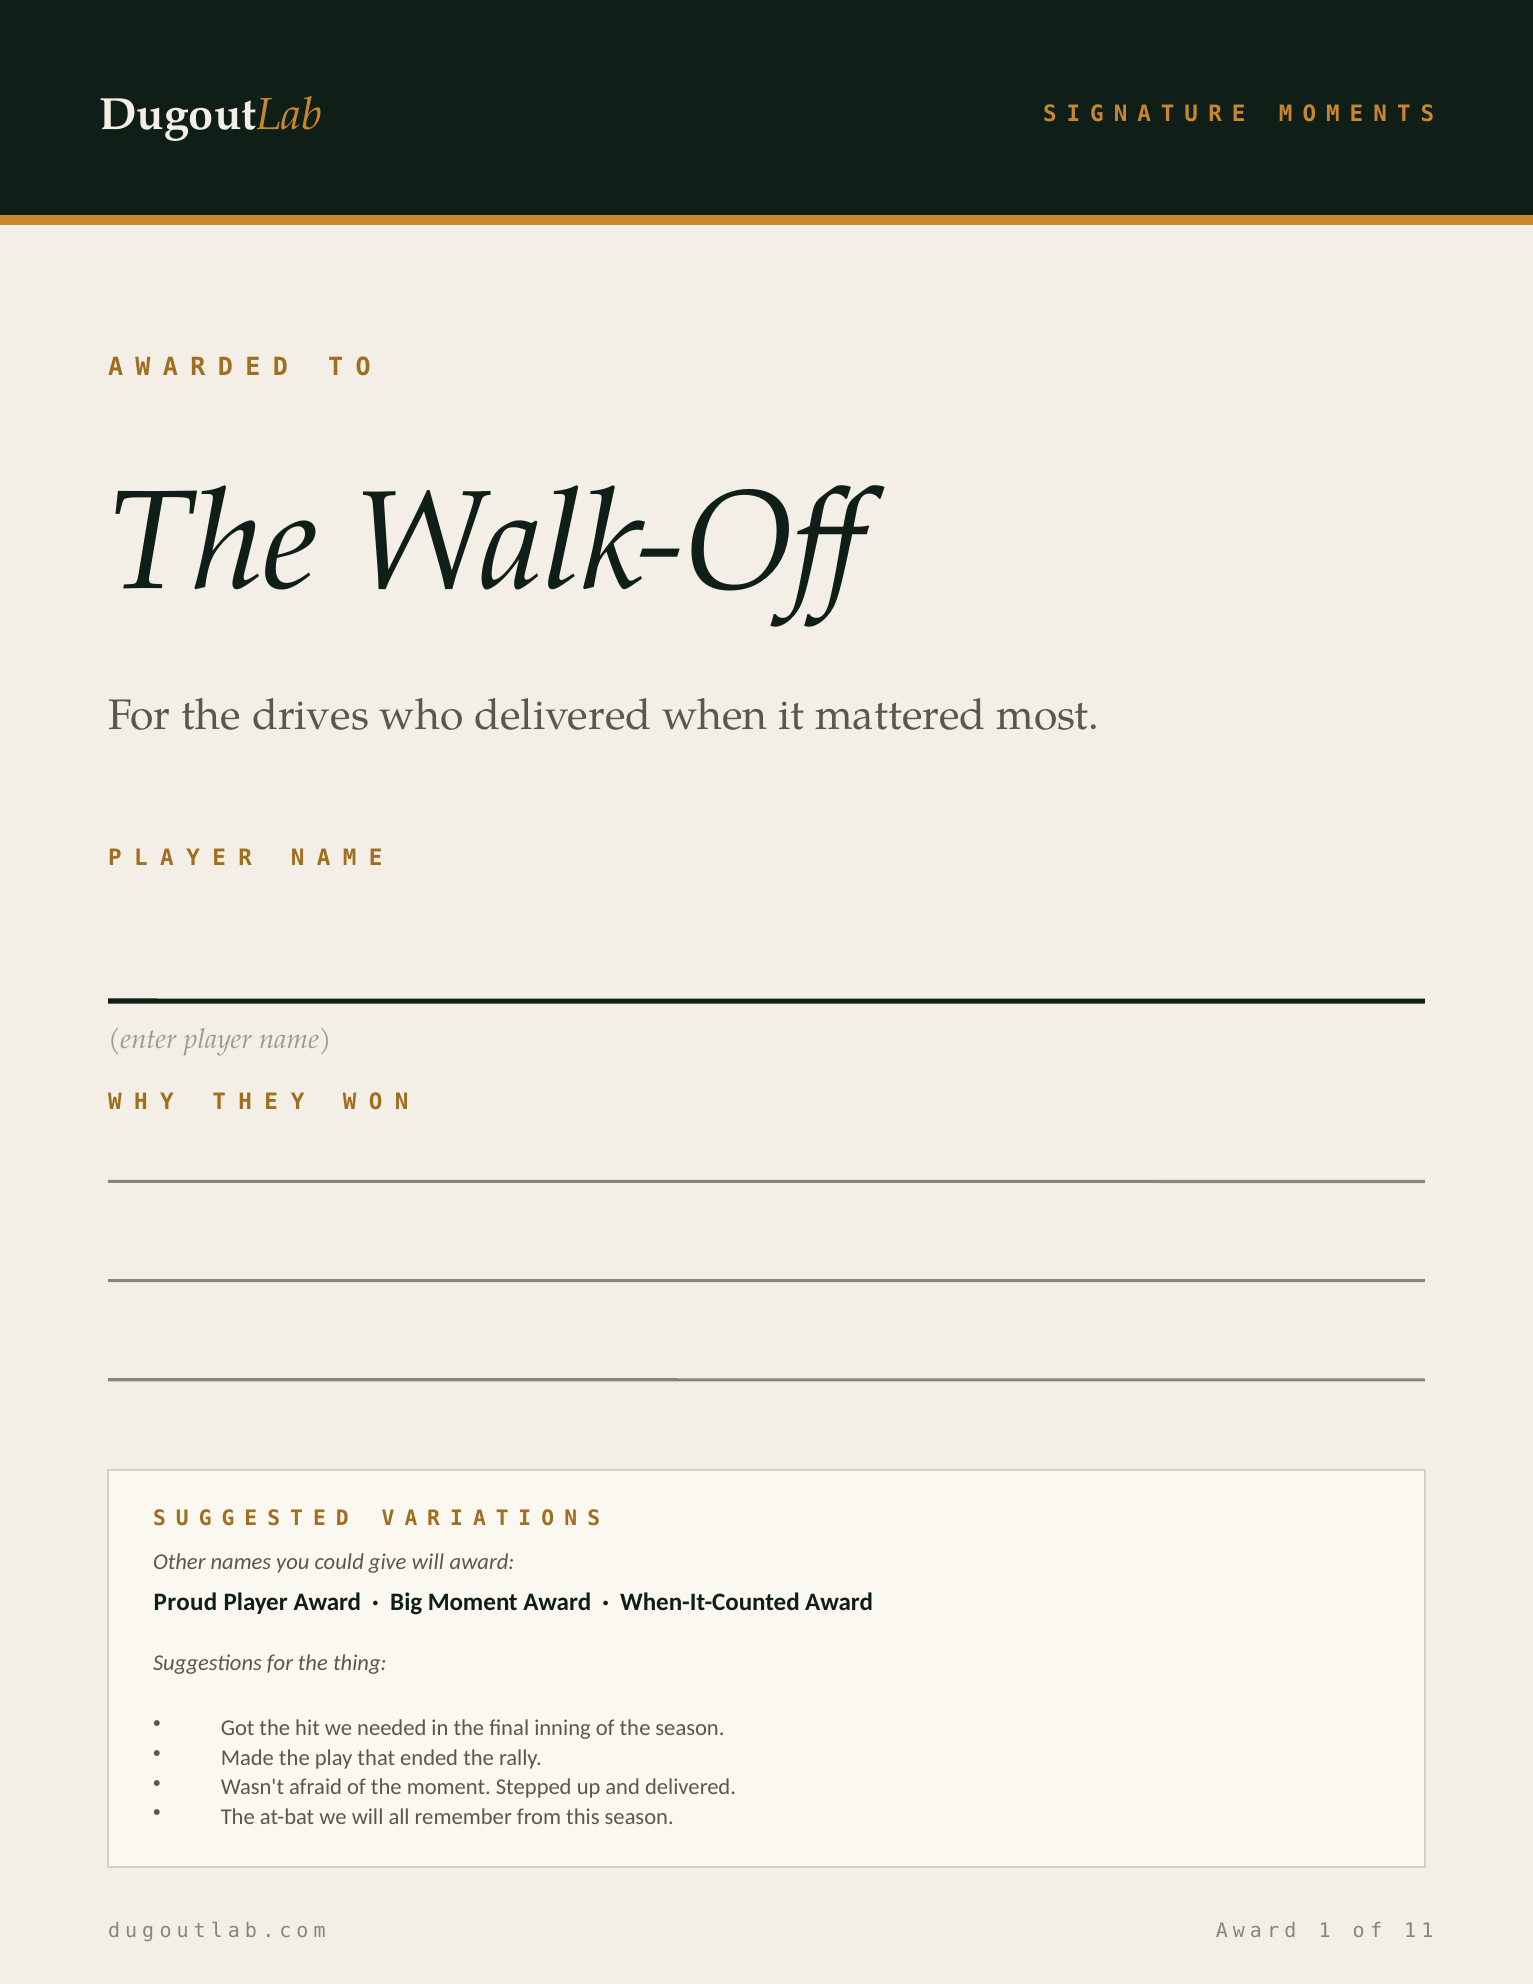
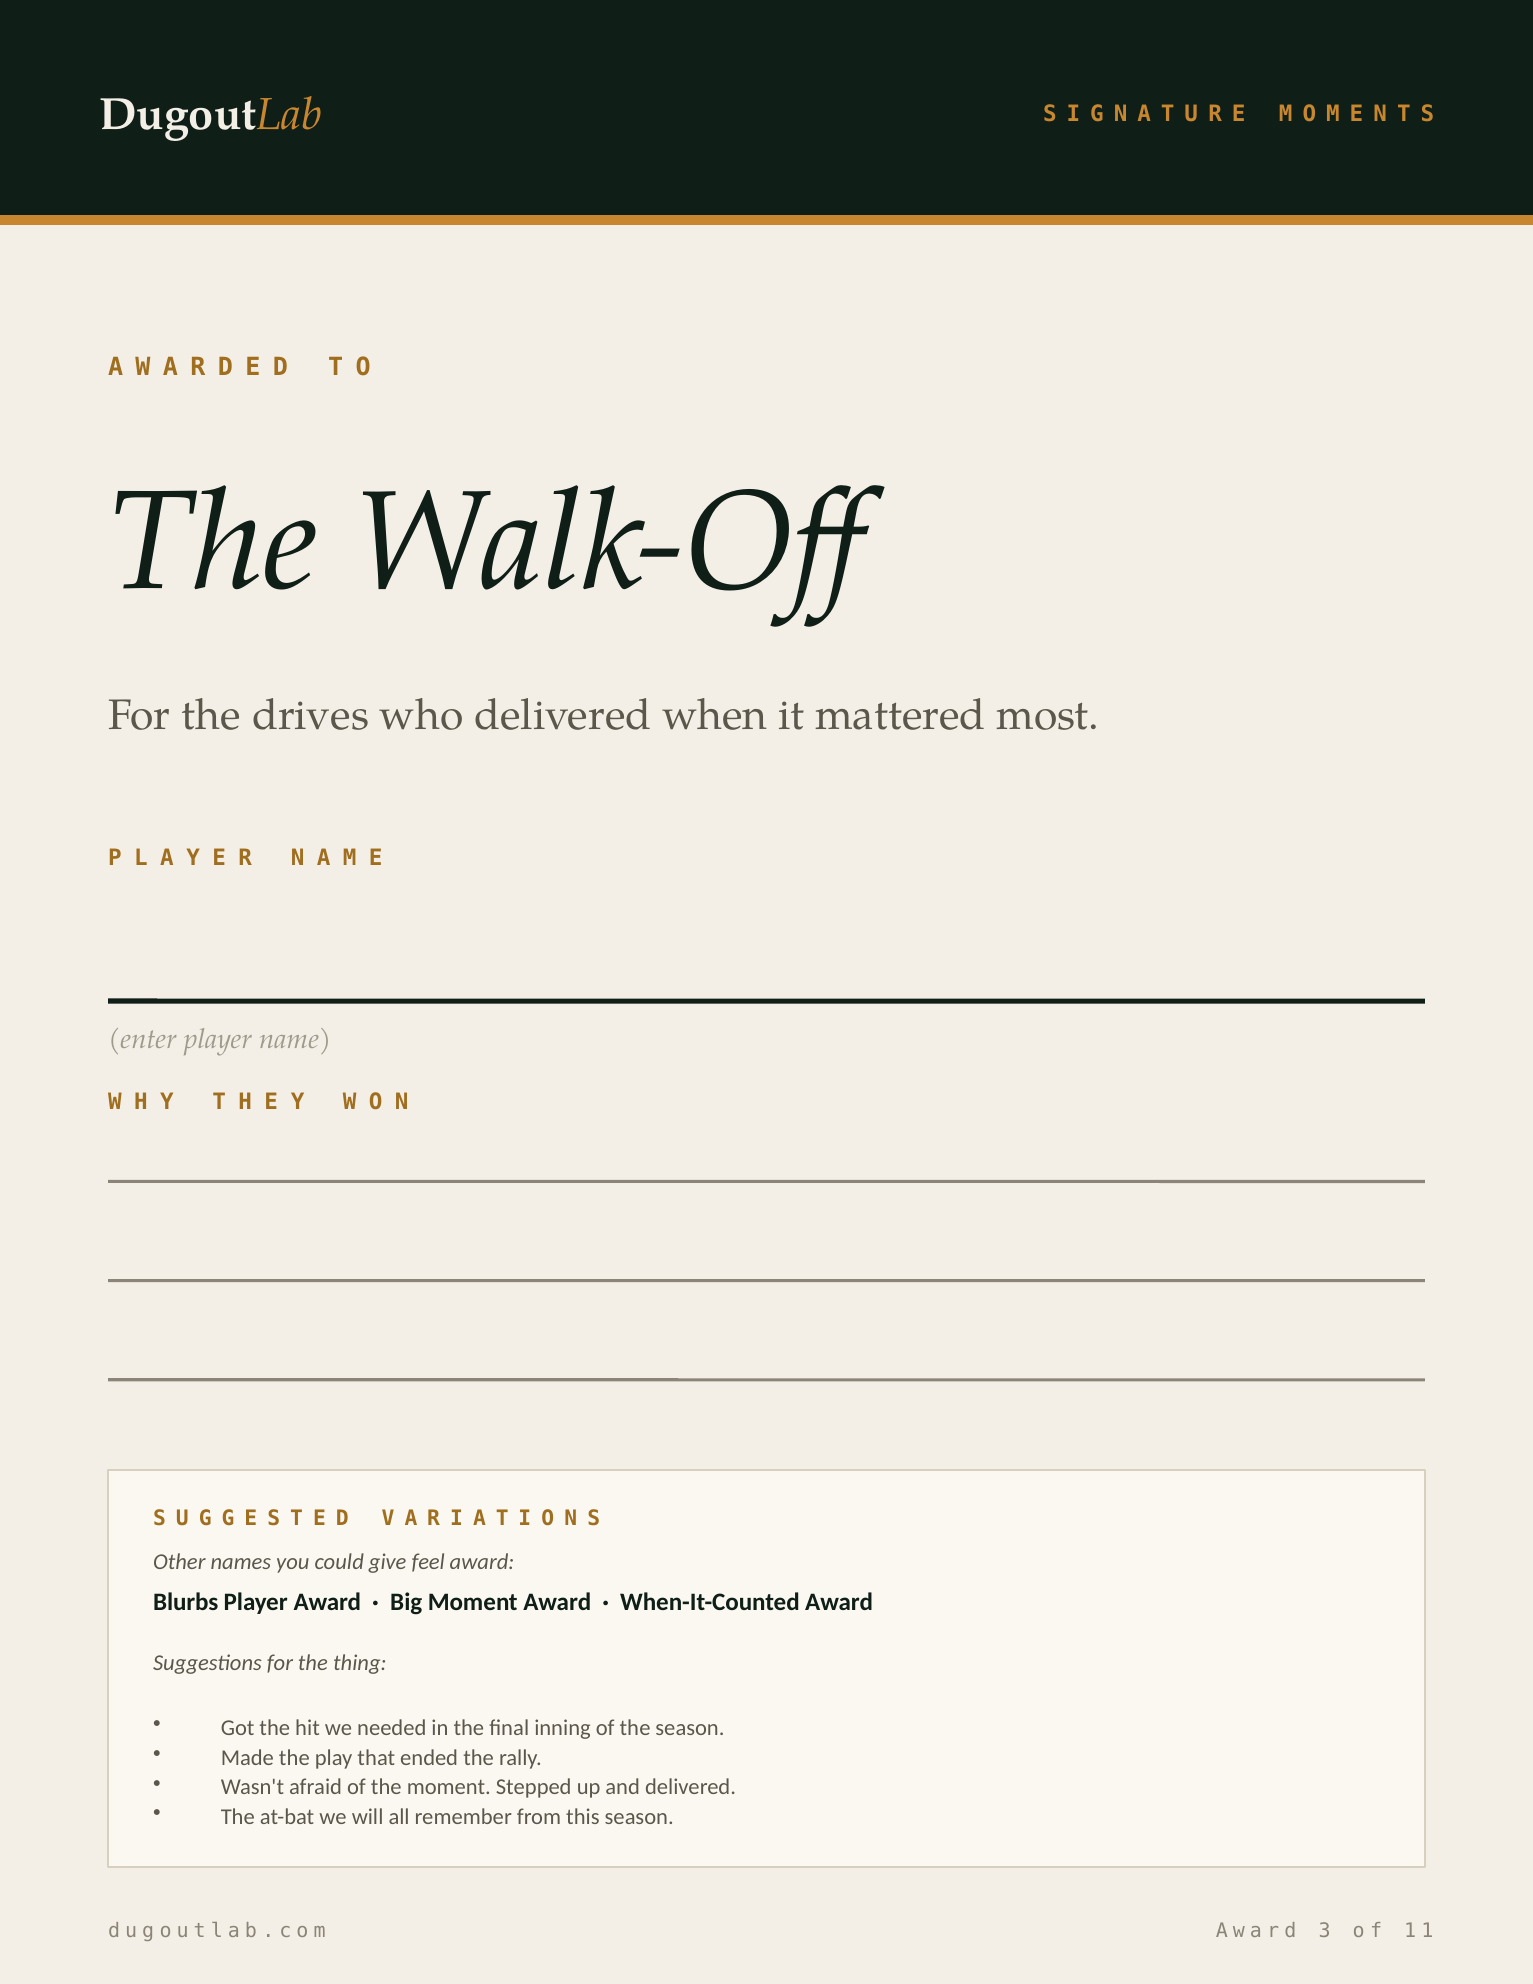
give will: will -> feel (428, 1562)
Proud: Proud -> Blurbs (186, 1602)
1: 1 -> 3 (1325, 1931)
